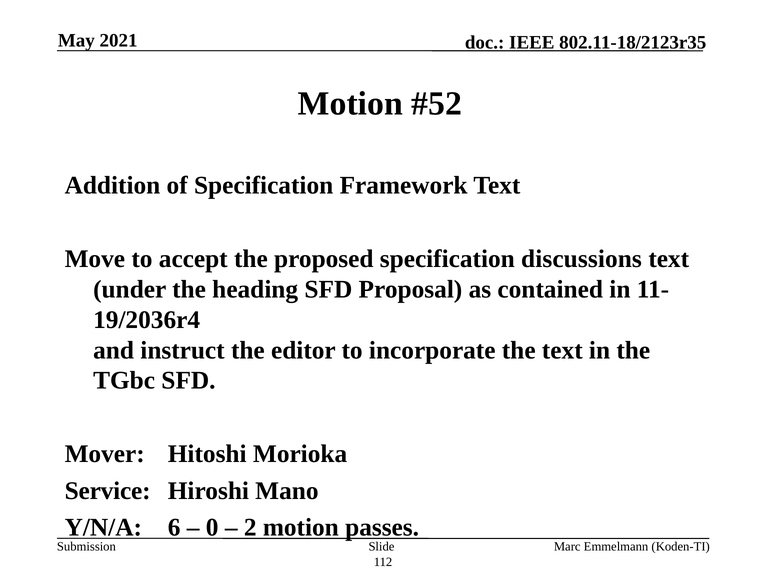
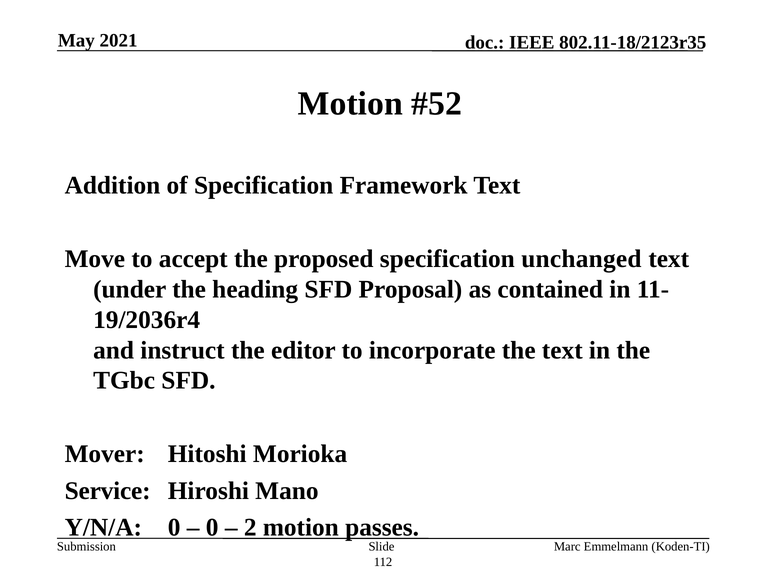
discussions: discussions -> unchanged (581, 259)
Y/N/A 6: 6 -> 0 (174, 528)
